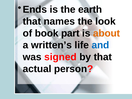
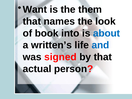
Ends: Ends -> Want (35, 9)
earth: earth -> them (90, 9)
part: part -> into (70, 33)
about colour: orange -> blue (107, 33)
